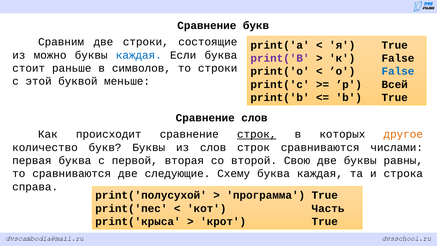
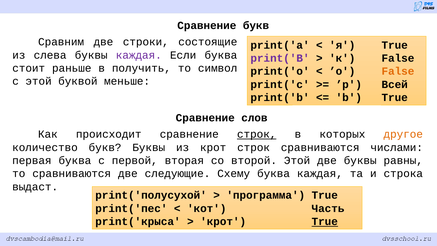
можно: можно -> слева (50, 55)
каждая colour: blue -> purple (139, 55)
символов: символов -> получить (141, 68)
то строки: строки -> символ (218, 68)
False colour: blue -> orange (398, 71)
из слов: слов -> крот (213, 147)
второй Свою: Свою -> Этой (297, 160)
справа: справа -> выдаст (35, 187)
True underline: none -> present (325, 221)
